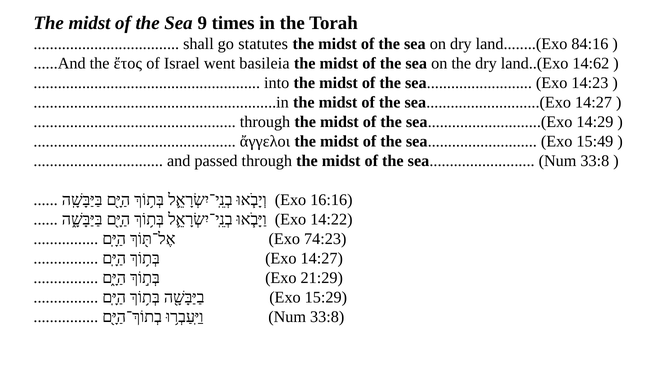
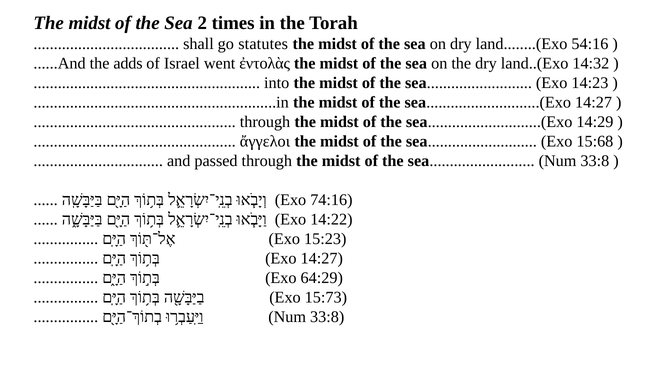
9: 9 -> 2 (202, 23)
84:16: 84:16 -> 54:16 (590, 44)
ἔτος: ἔτος -> adds (128, 64)
basileia: basileia -> ἐντολὰς (265, 64)
14:62: 14:62 -> 14:32 (591, 64)
15:49: 15:49 -> 15:68 (595, 141)
16:16: 16:16 -> 74:16 (331, 200)
74:23: 74:23 -> 15:23 (325, 238)
21:29: 21:29 -> 64:29 (322, 277)
15:29: 15:29 -> 15:73 (326, 297)
